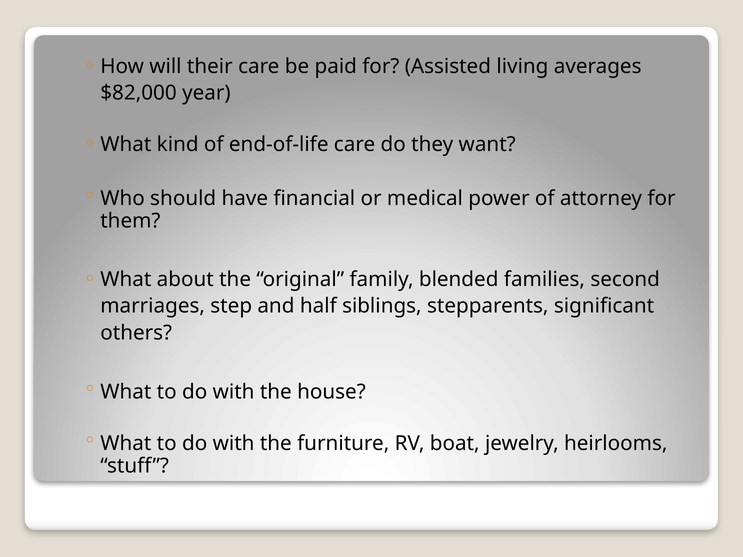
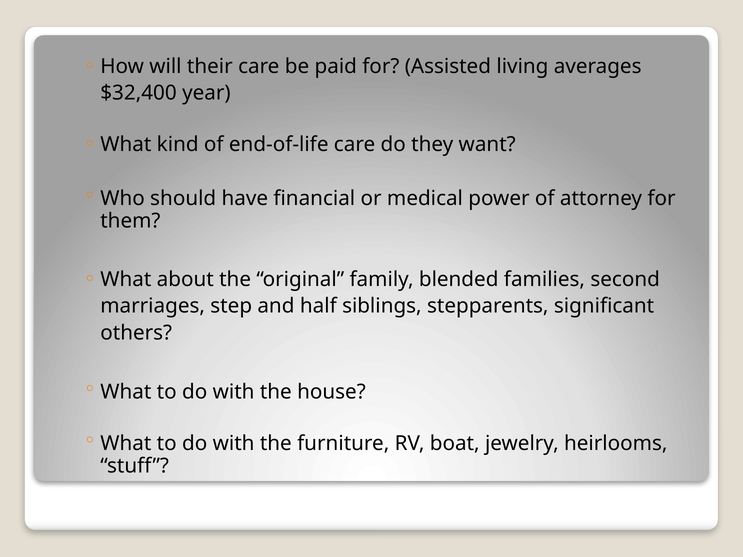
$82,000: $82,000 -> $32,400 (139, 93)
